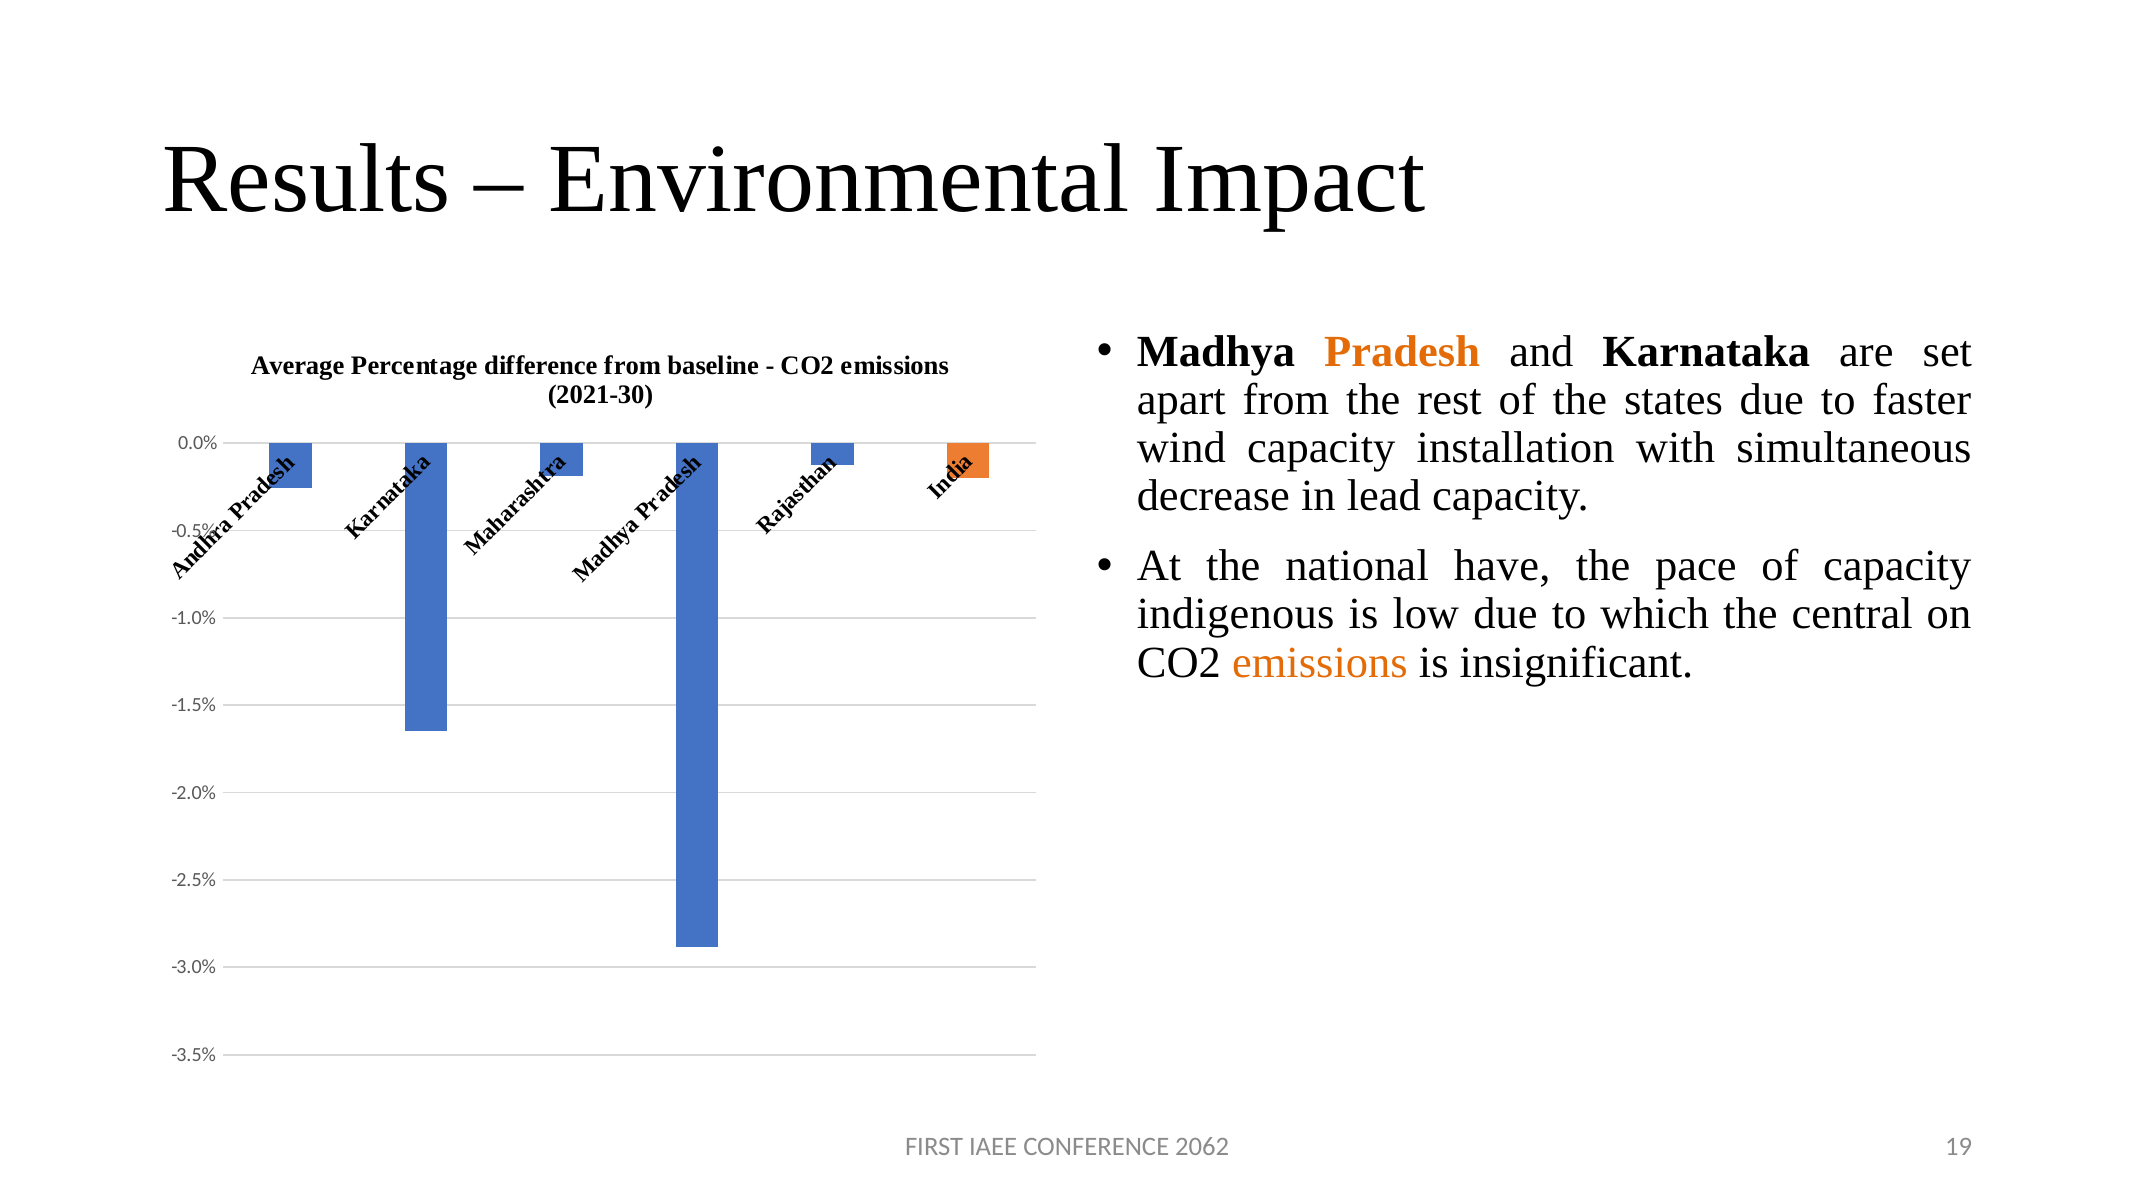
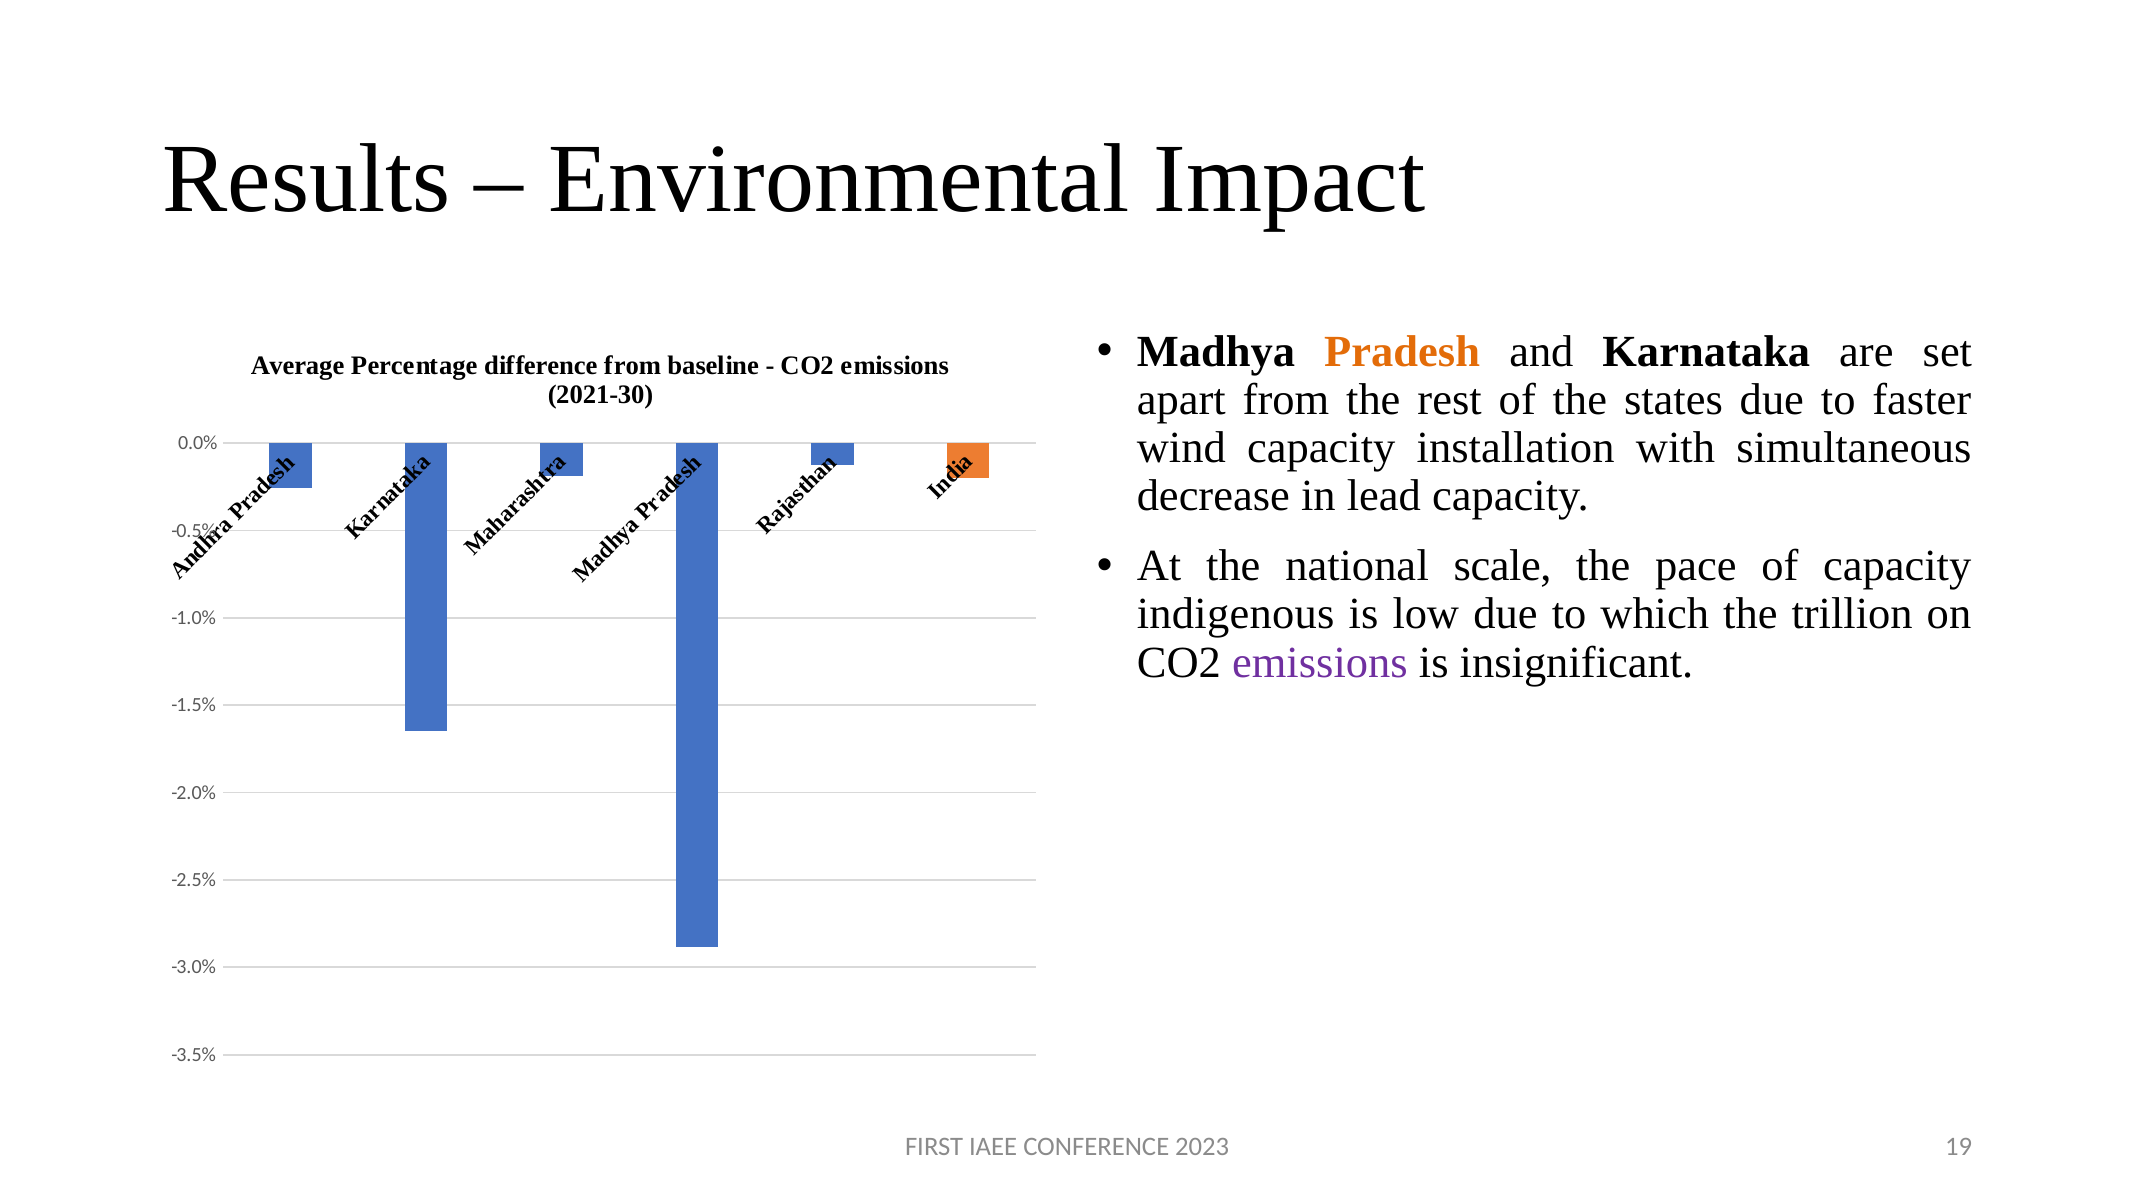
have: have -> scale (1503, 566)
central: central -> trillion (1852, 614)
emissions colour: orange -> purple (1320, 662)
2062: 2062 -> 2023 (1202, 1147)
